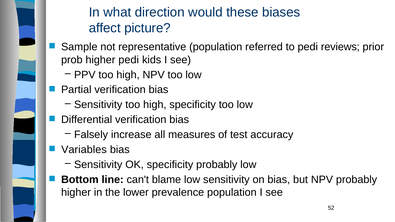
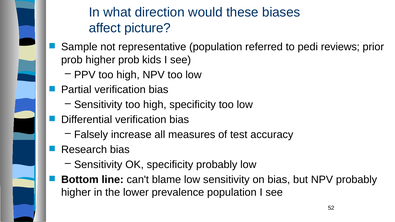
higher pedi: pedi -> prob (129, 60)
Variables: Variables -> Research (84, 150)
